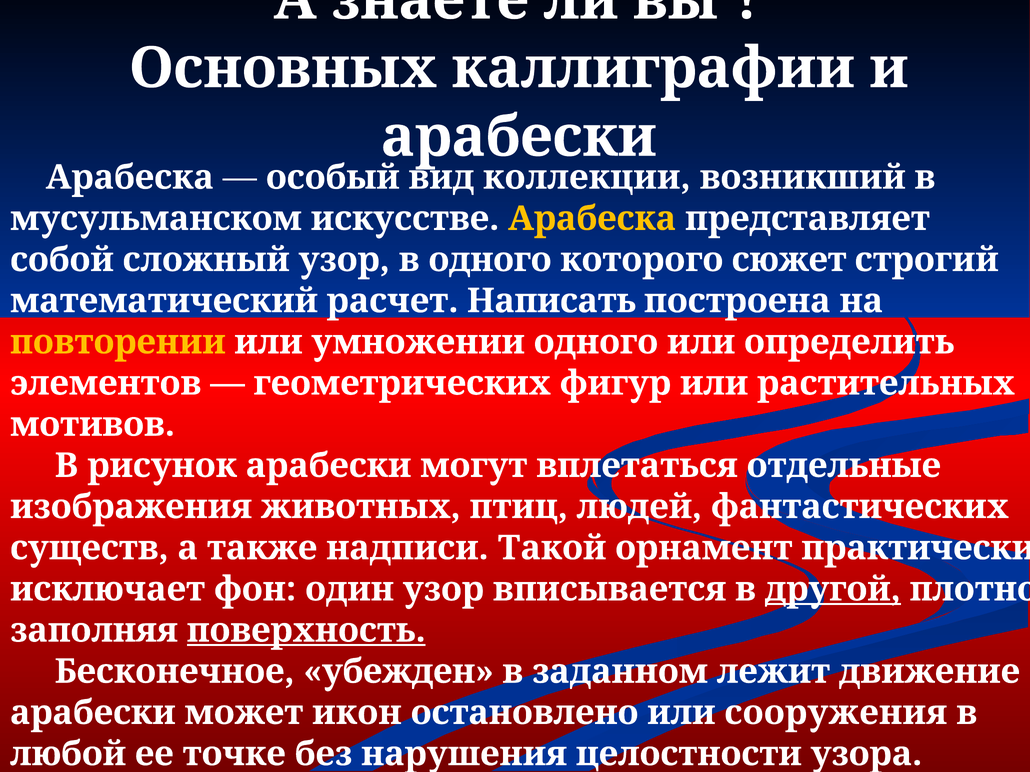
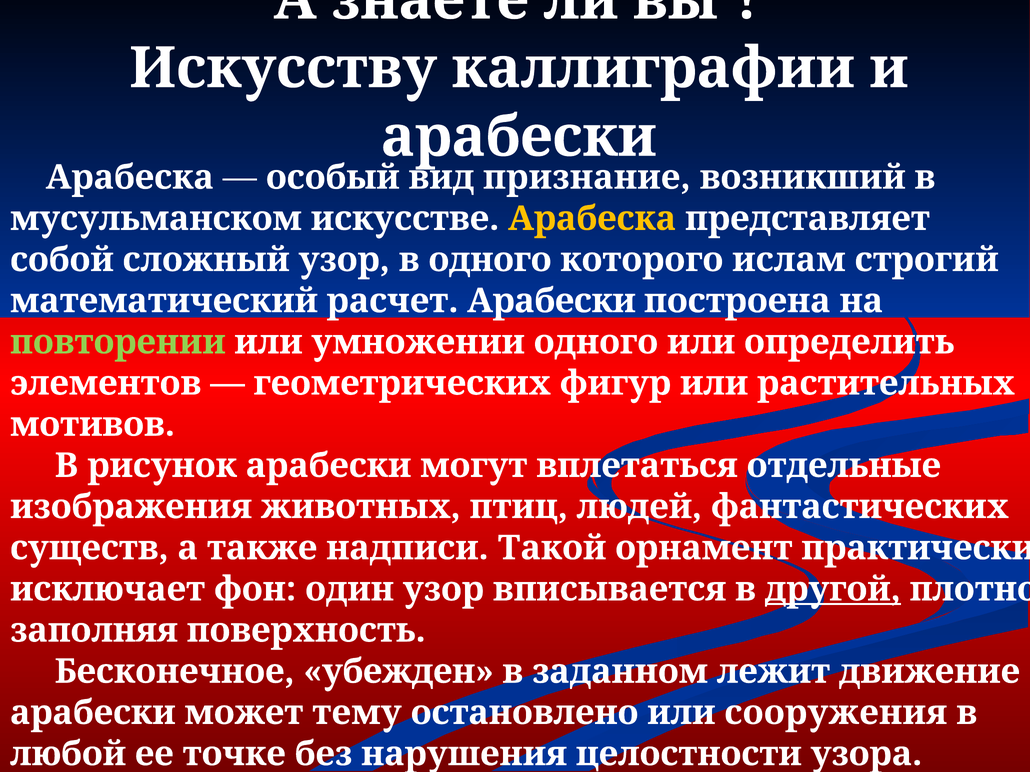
Основных: Основных -> Искусству (283, 68)
коллекции: коллекции -> признание (587, 178)
сюжет: сюжет -> ислам (789, 260)
расчет Написать: Написать -> Арабески (552, 301)
повторении colour: yellow -> light green (118, 342)
поверхность underline: present -> none (306, 631)
икон: икон -> тему (357, 713)
